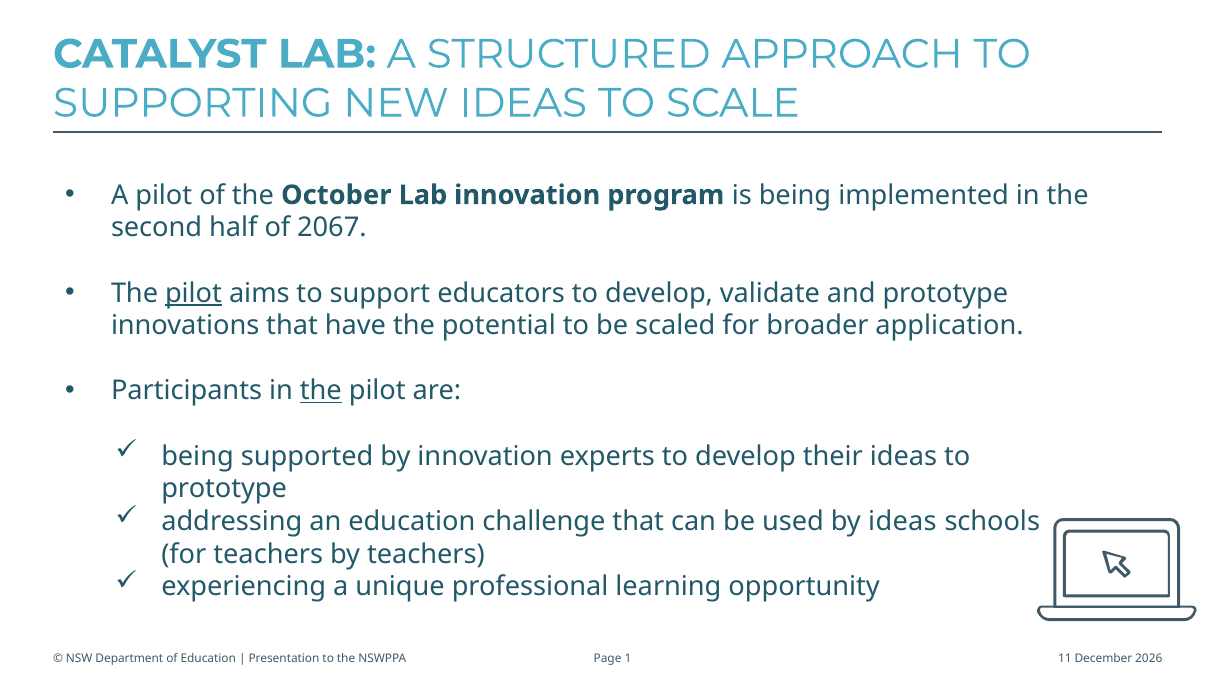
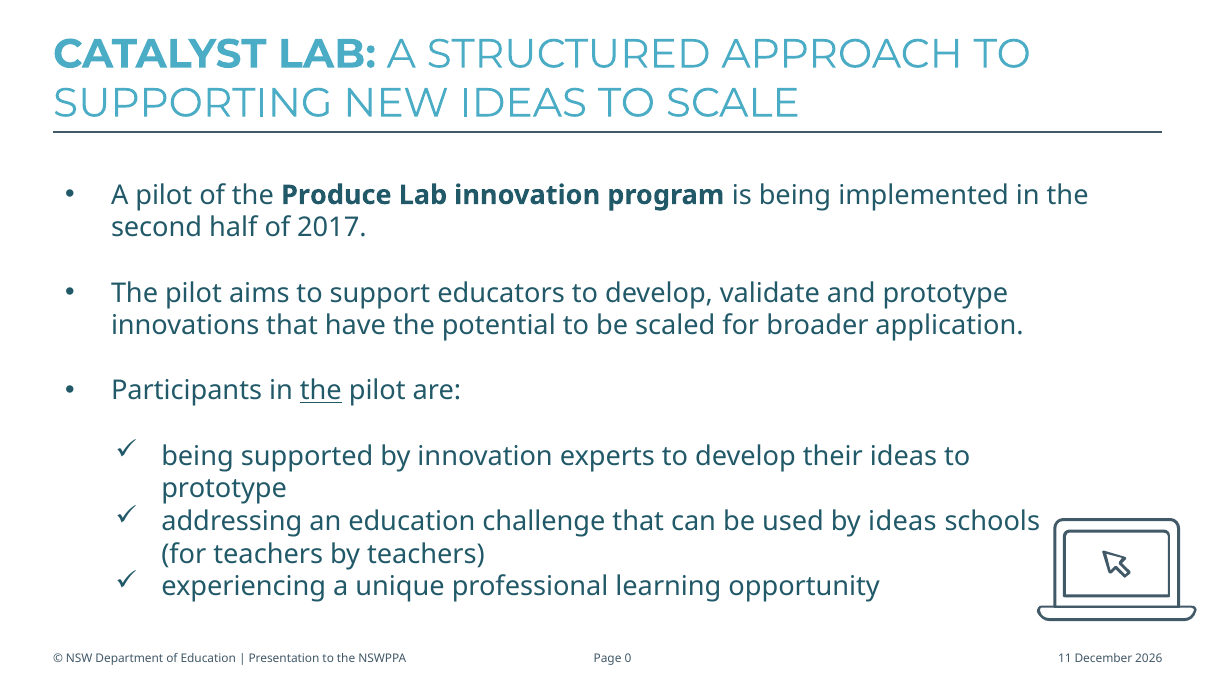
October: October -> Produce (336, 195)
2067: 2067 -> 2017 (332, 228)
pilot underline: present -> none (194, 293)
1: 1 -> 0 (628, 659)
